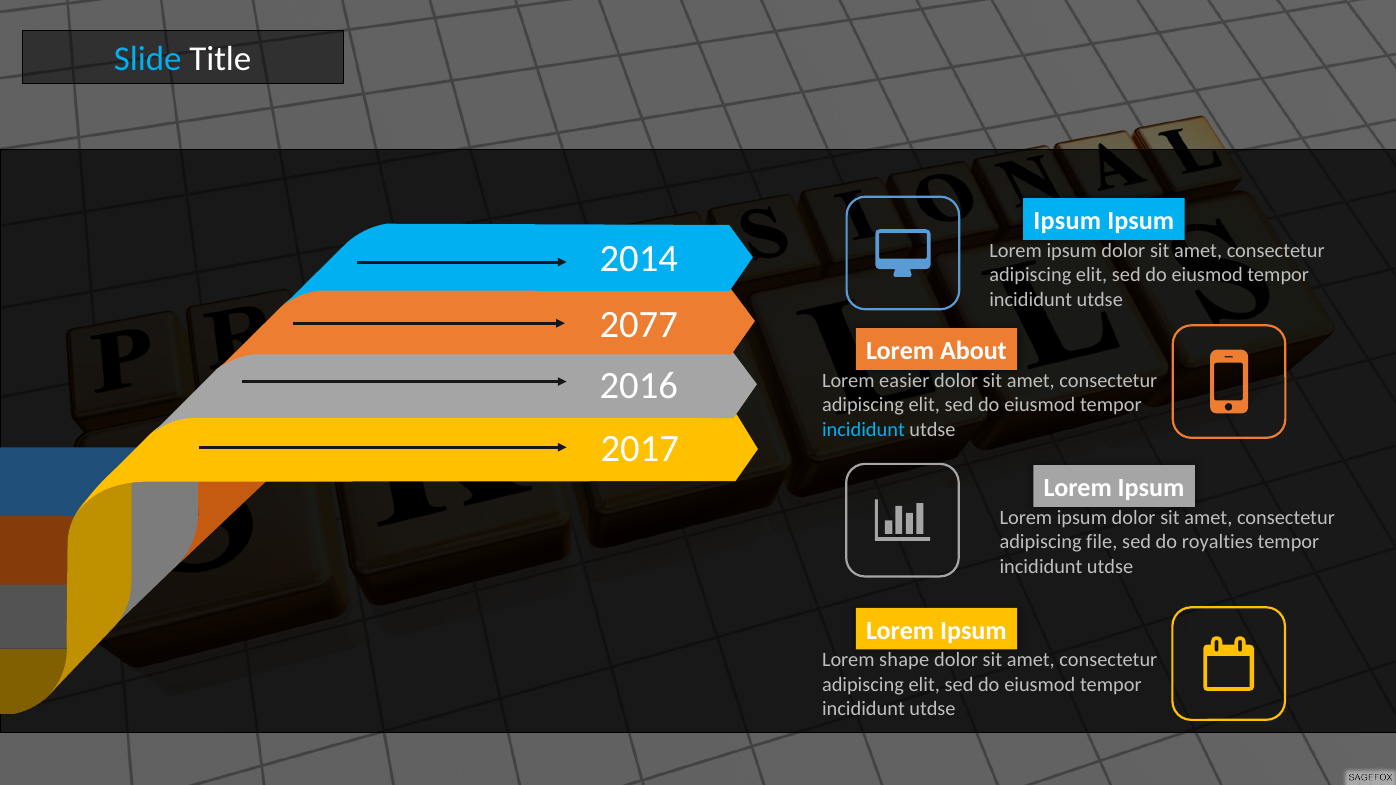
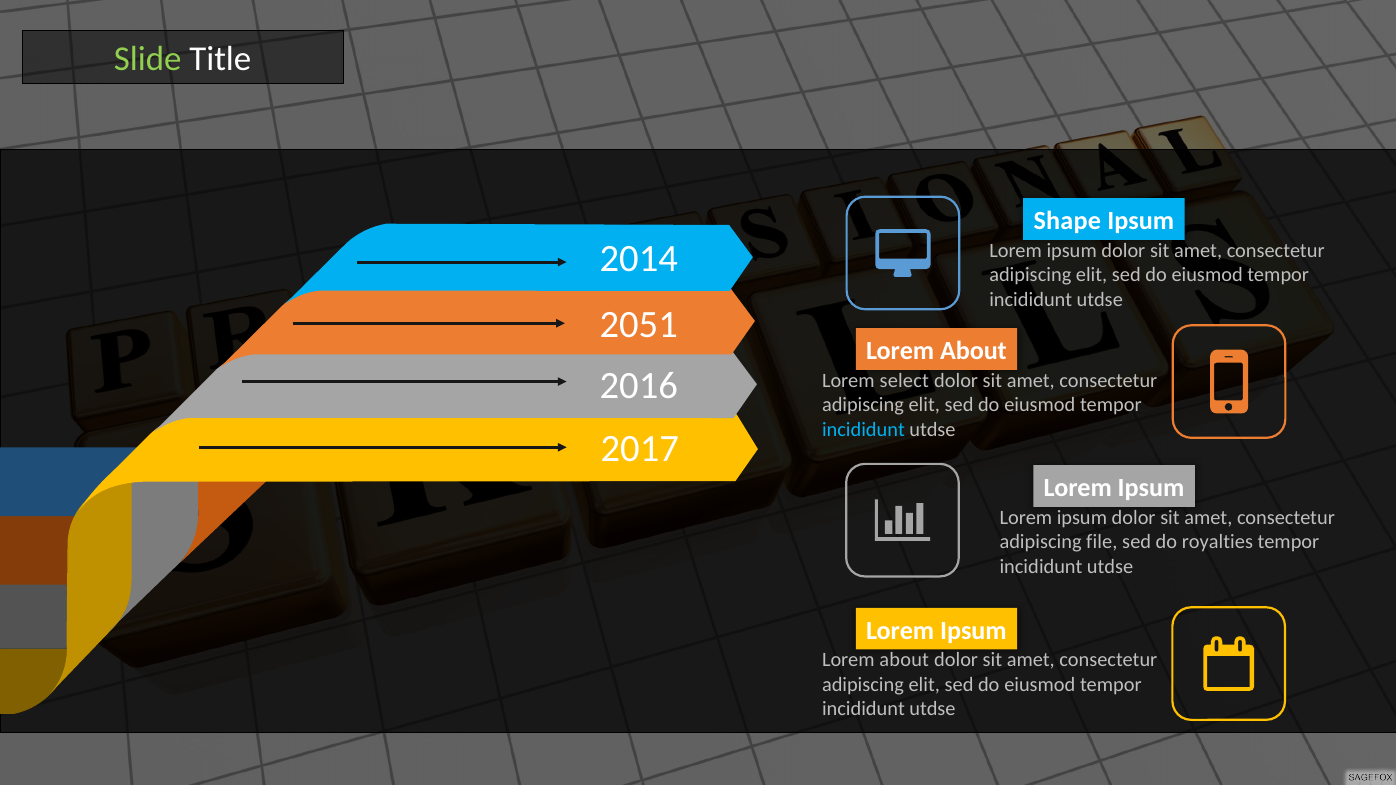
Slide colour: light blue -> light green (148, 59)
Ipsum: Ipsum -> Shape (1067, 221)
2077: 2077 -> 2051 (639, 324)
easier: easier -> select (904, 381)
shape: shape -> about (904, 660)
